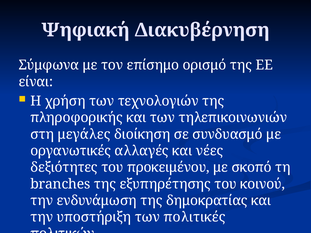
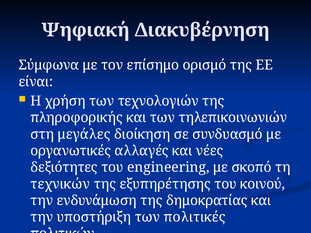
προκειμένου: προκειμένου -> engineering (168, 168)
branches: branches -> τεχνικών (60, 184)
